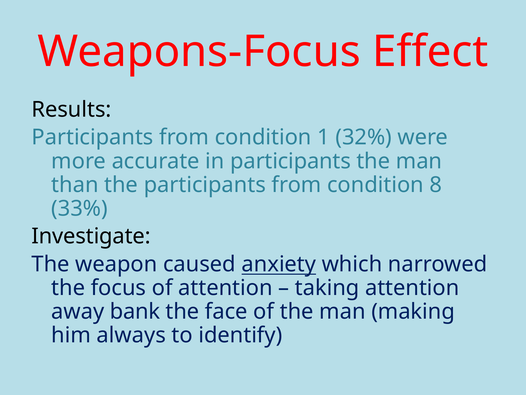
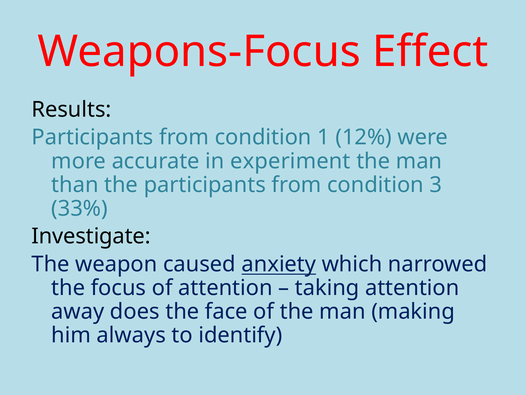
32%: 32% -> 12% (364, 137)
in participants: participants -> experiment (290, 161)
8: 8 -> 3 (436, 185)
bank: bank -> does (135, 311)
